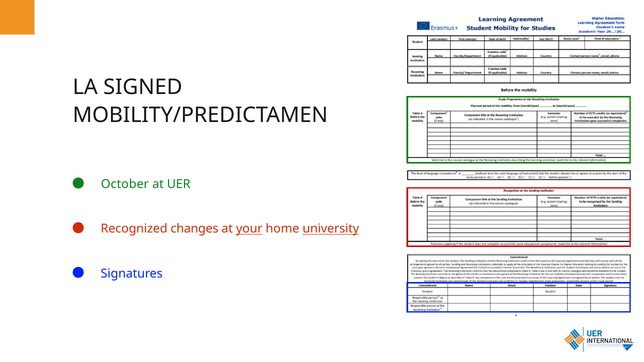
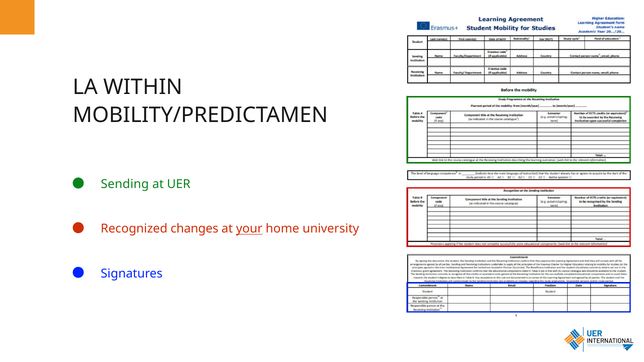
SIGNED: SIGNED -> WITHIN (143, 87)
October: October -> Sending (125, 184)
university underline: present -> none (331, 229)
